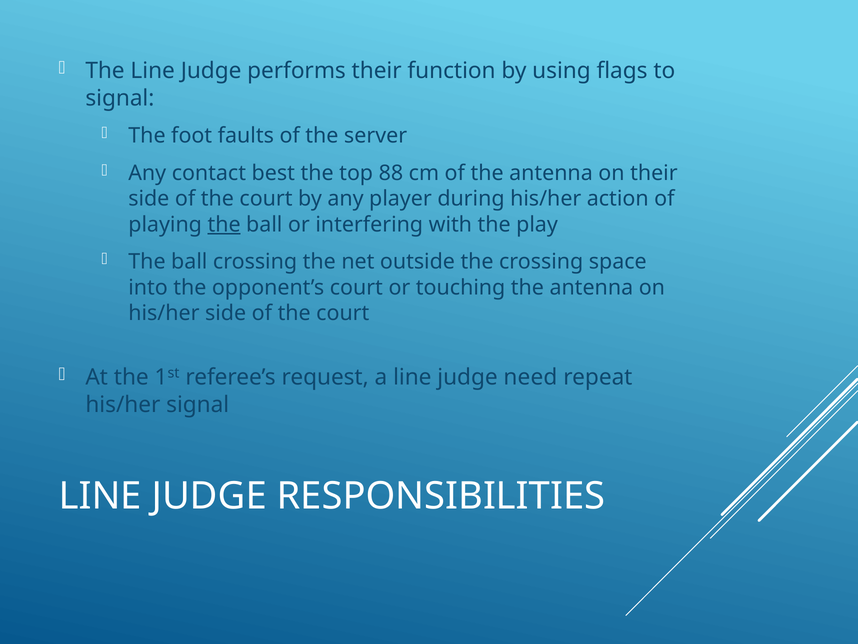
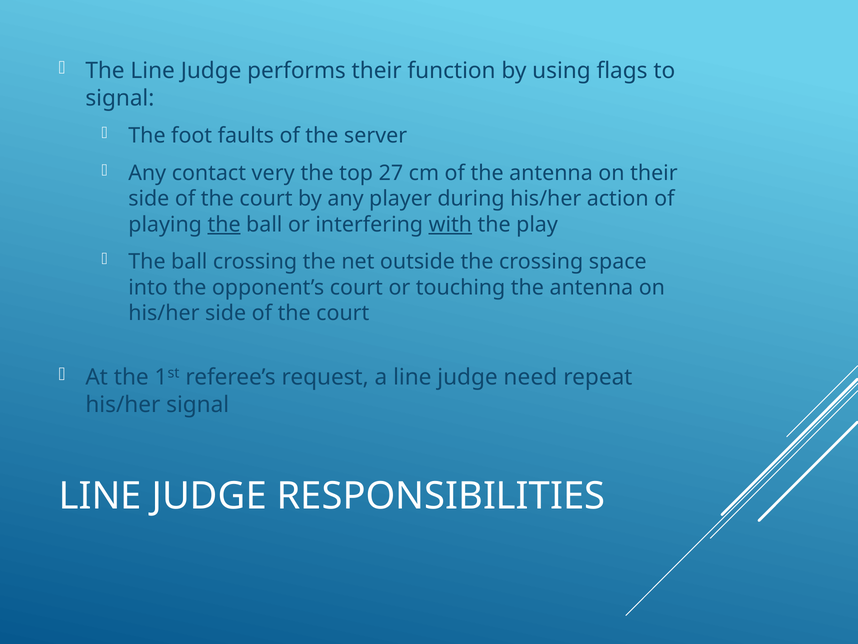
best: best -> very (273, 173)
88: 88 -> 27 (391, 173)
with underline: none -> present (450, 224)
